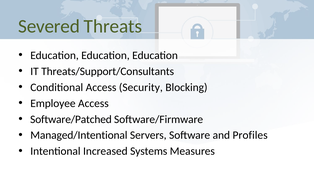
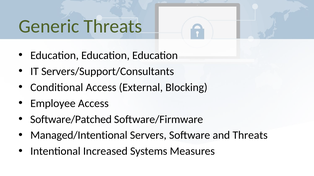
Severed: Severed -> Generic (49, 26)
Threats/Support/Consultants: Threats/Support/Consultants -> Servers/Support/Consultants (108, 72)
Security: Security -> External (141, 88)
and Profiles: Profiles -> Threats (250, 136)
